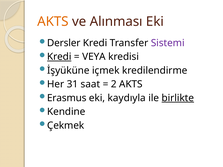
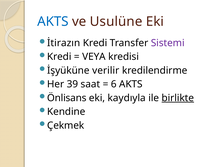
AKTS colour: orange -> blue (53, 22)
Alınması: Alınması -> Usulüne (116, 22)
Dersler: Dersler -> İtirazın (64, 43)
Kredi underline: present -> none (59, 57)
içmek: içmek -> verilir (106, 71)
31: 31 -> 39 (72, 84)
2: 2 -> 6 (114, 84)
Erasmus: Erasmus -> Önlisans (67, 98)
